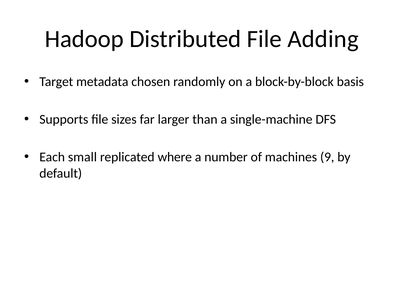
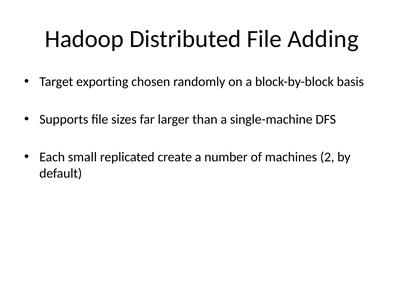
metadata: metadata -> exporting (102, 82)
where: where -> create (175, 157)
9: 9 -> 2 (327, 157)
